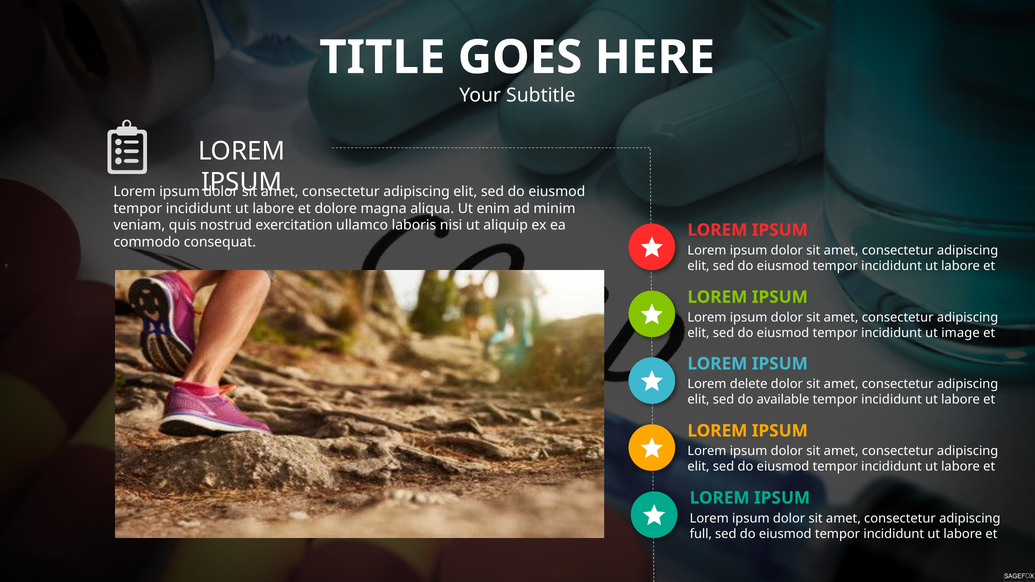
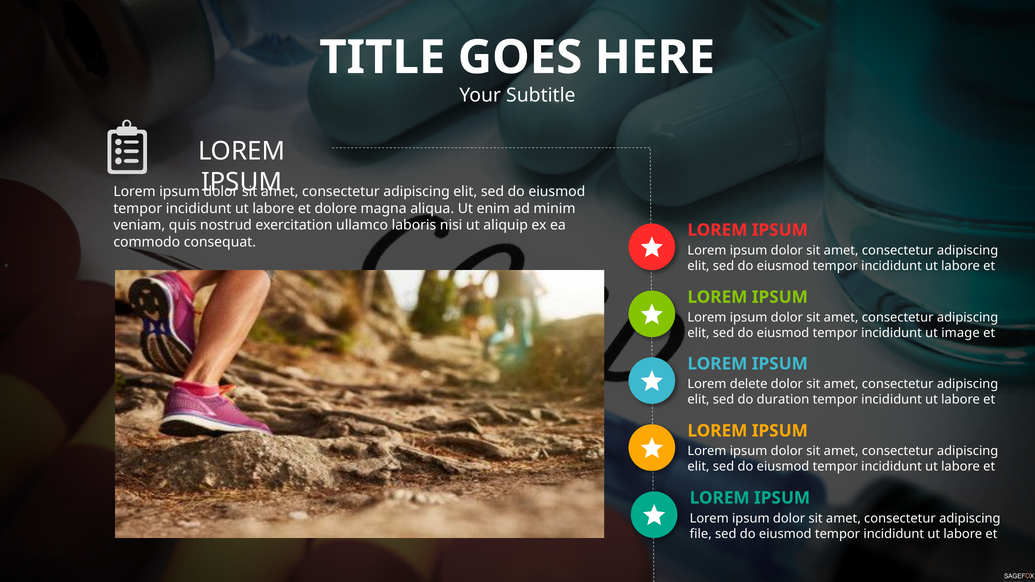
available: available -> duration (783, 400)
full: full -> file (701, 534)
